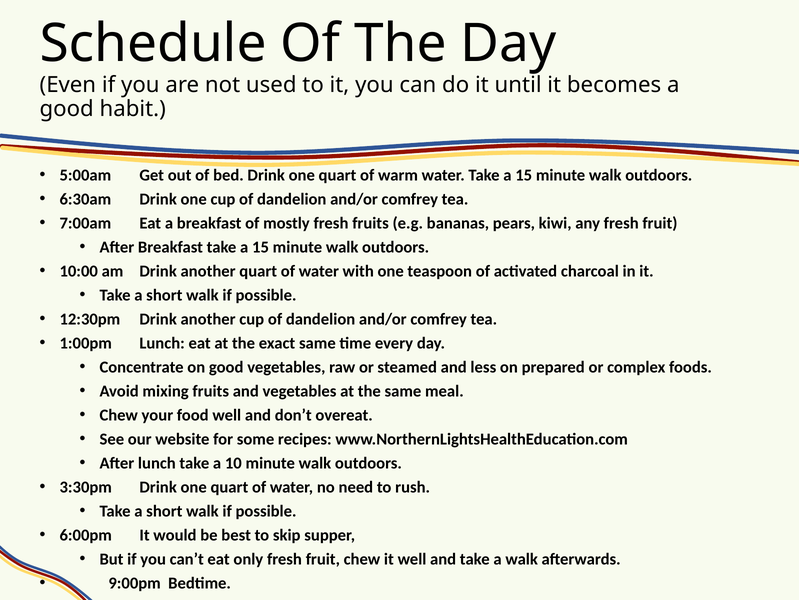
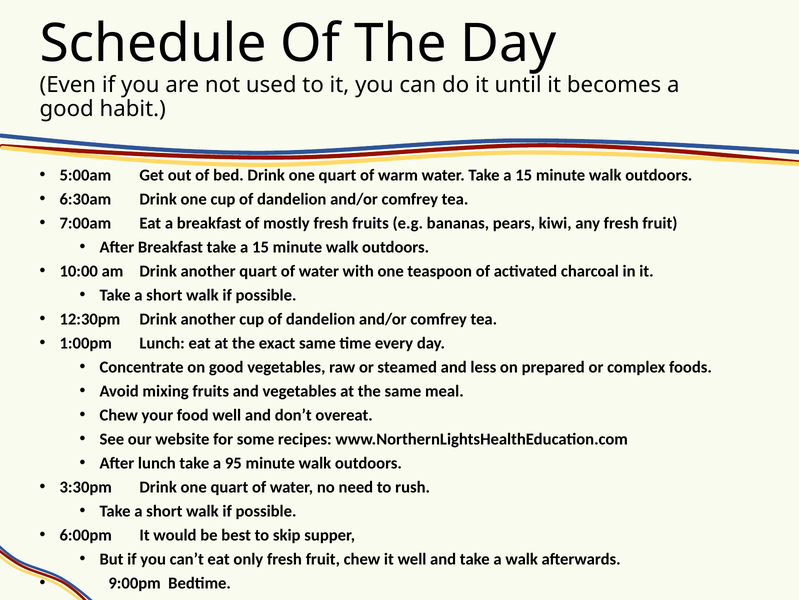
10: 10 -> 95 (233, 462)
